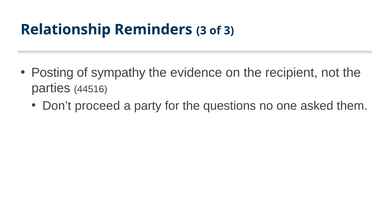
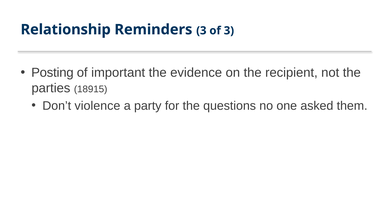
sympathy: sympathy -> important (118, 73)
44516: 44516 -> 18915 (91, 89)
proceed: proceed -> violence (97, 106)
